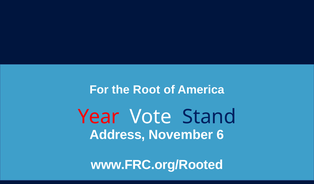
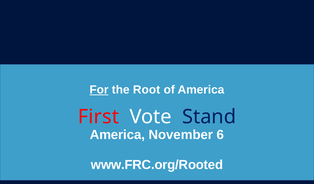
For underline: none -> present (99, 90)
Year: Year -> First (98, 117)
Address: Address -> America (117, 135)
